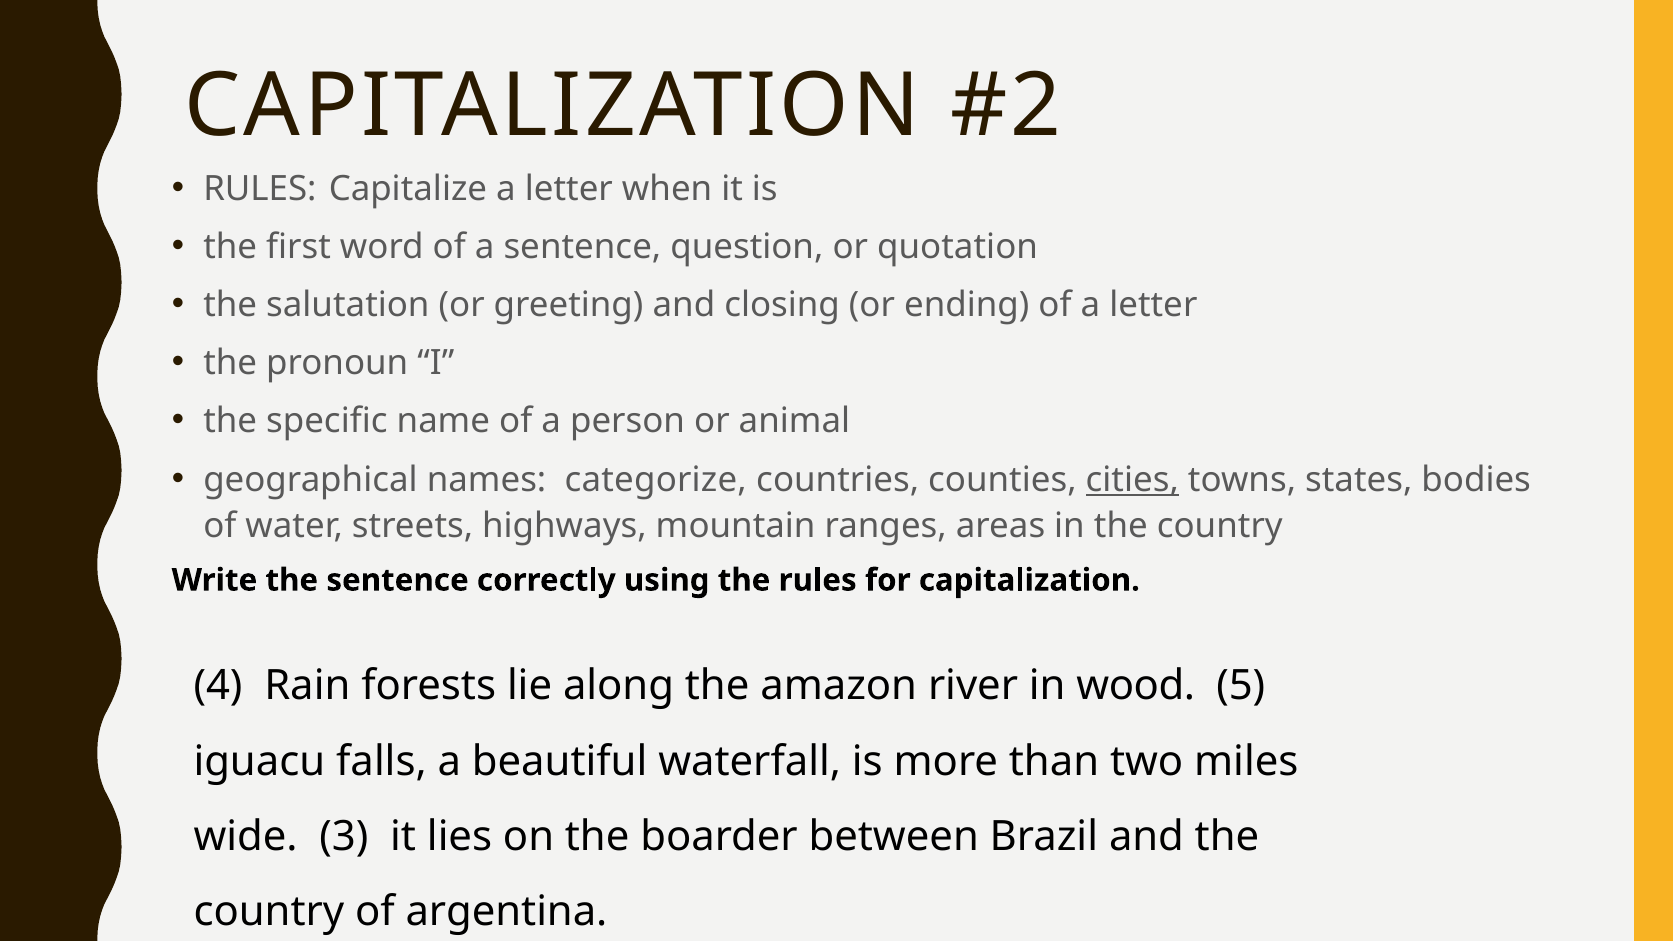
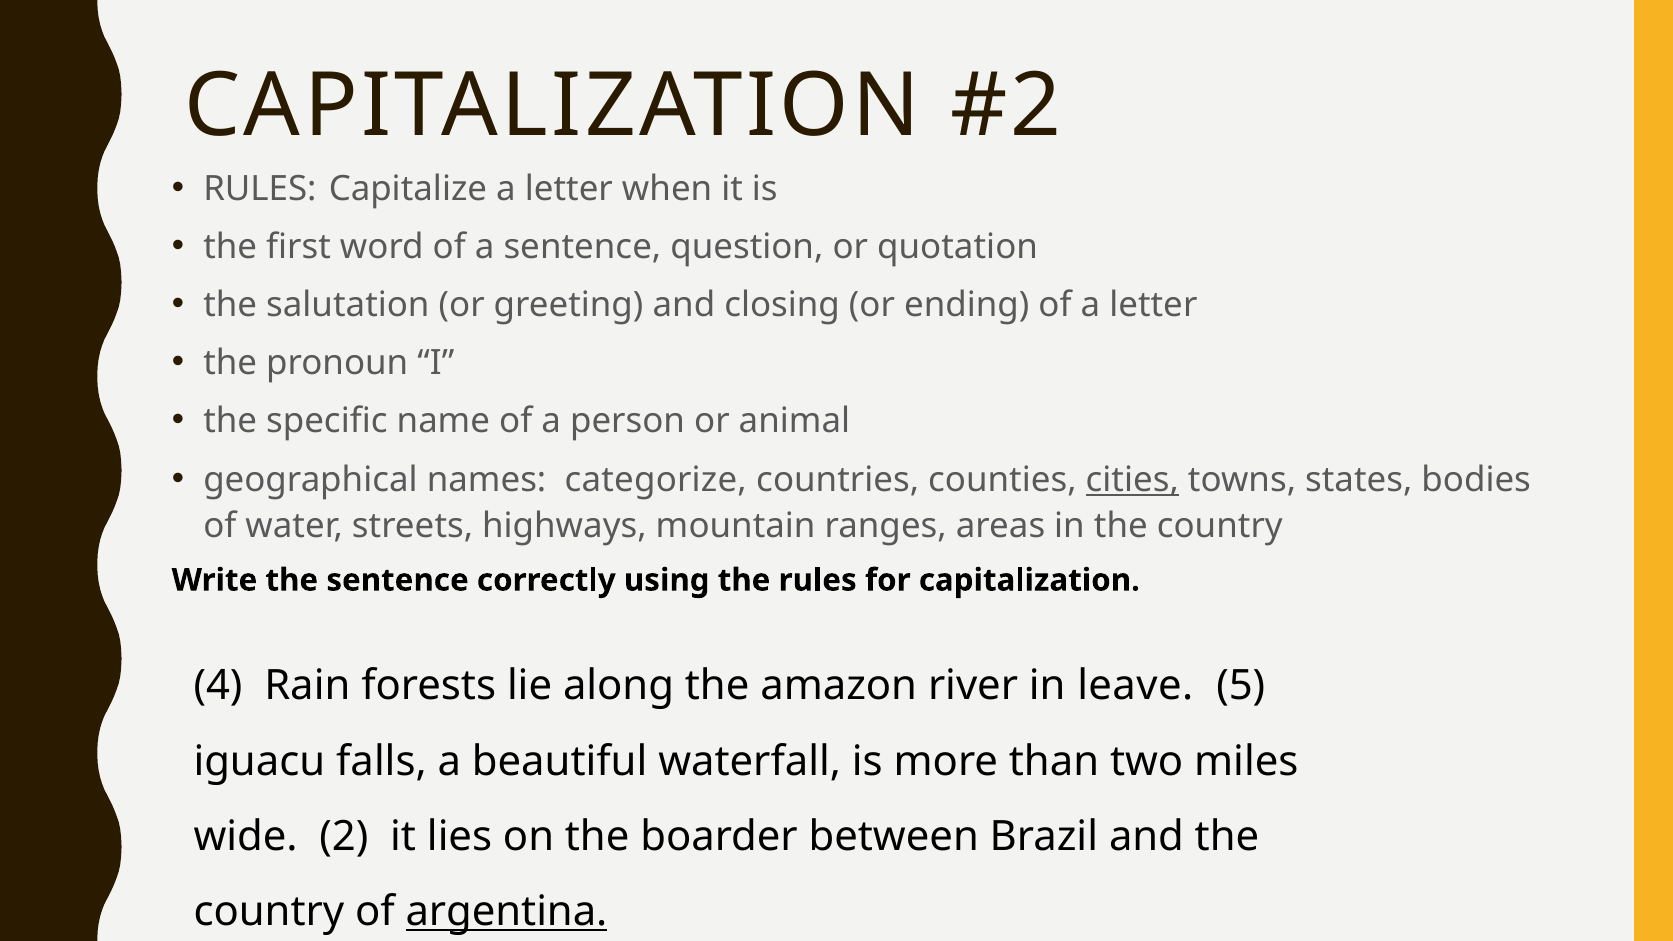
wood: wood -> leave (1135, 686)
3: 3 -> 2 (344, 837)
argentina underline: none -> present (506, 912)
